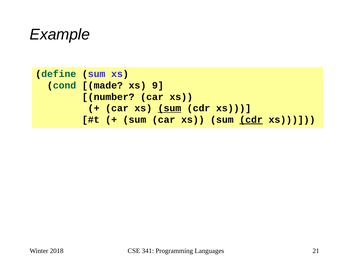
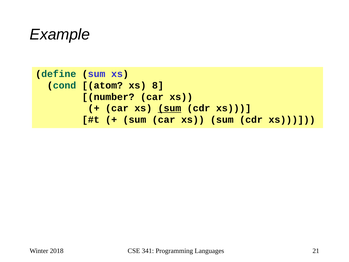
made: made -> atom (102, 85)
9: 9 -> 8 (158, 85)
cdr underline: present -> none (251, 120)
